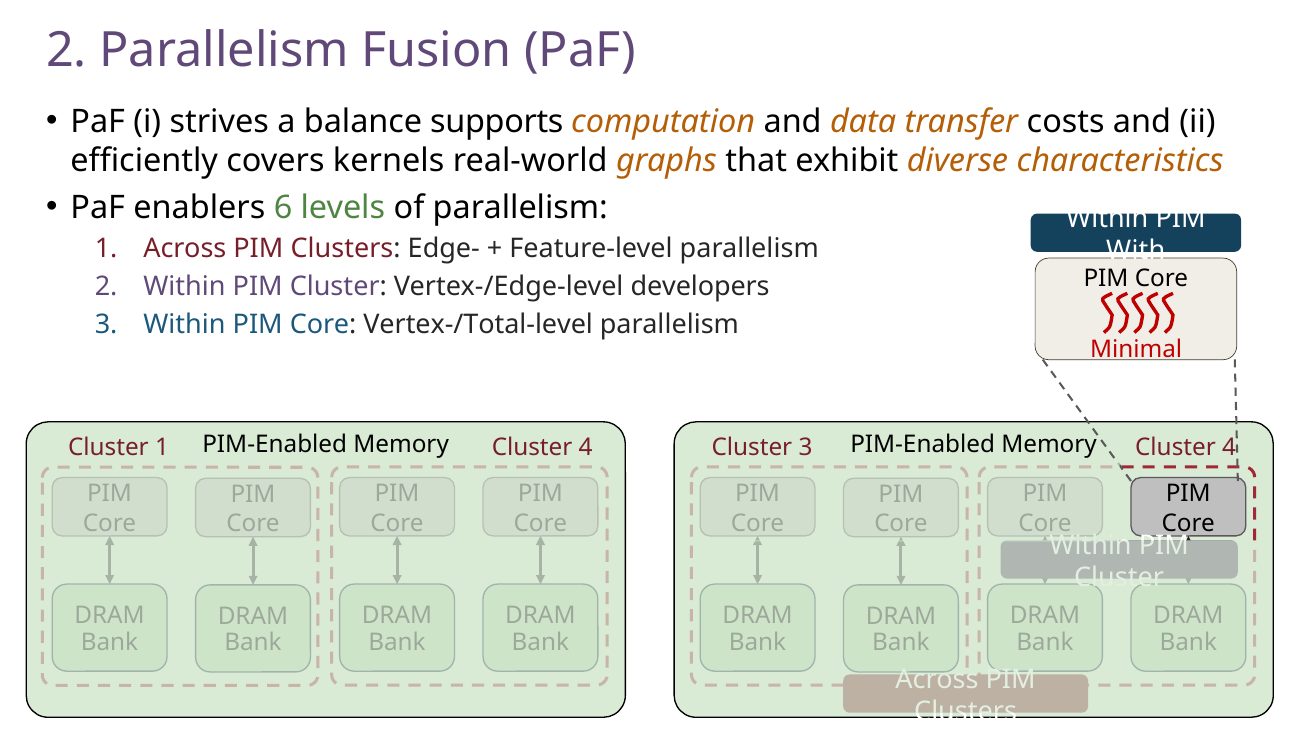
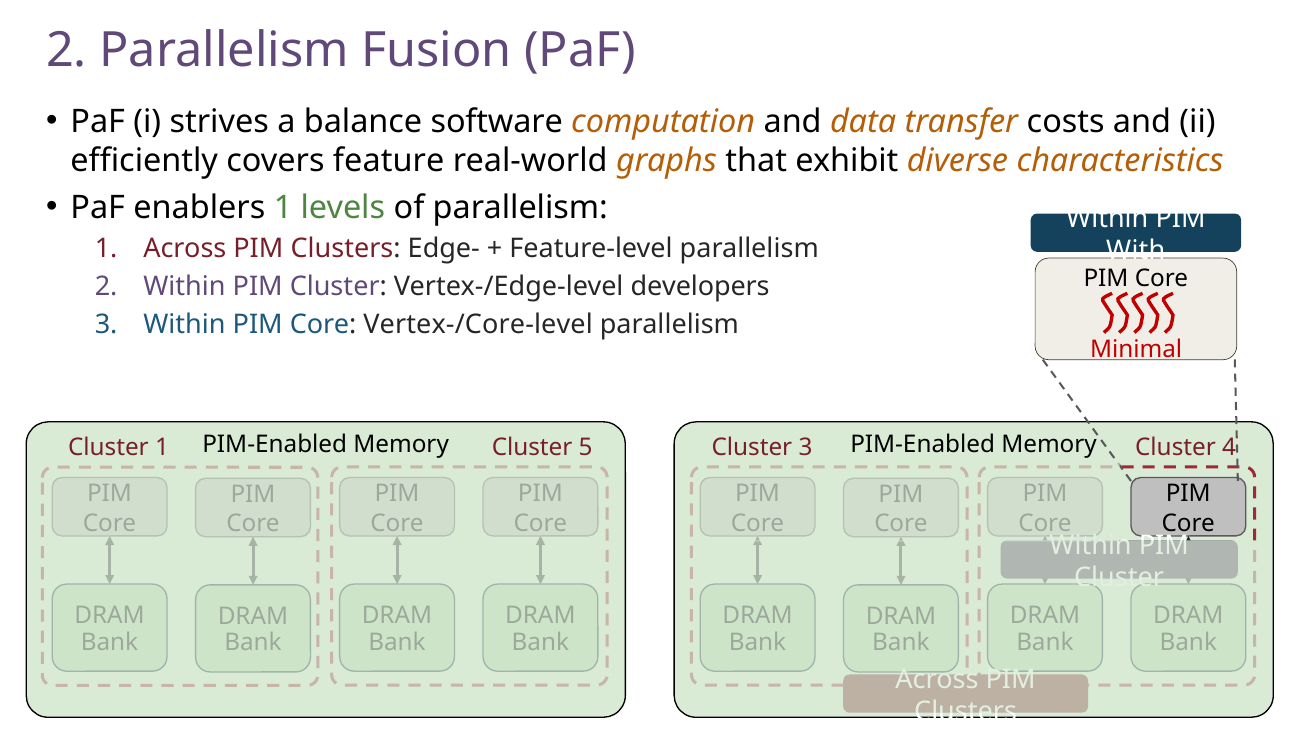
supports: supports -> software (497, 122)
kernels: kernels -> feature (389, 161)
enablers 6: 6 -> 1 (283, 208)
Vertex-/Total-level: Vertex-/Total-level -> Vertex-/Core-level (478, 324)
1 Cluster 4: 4 -> 5 (586, 448)
